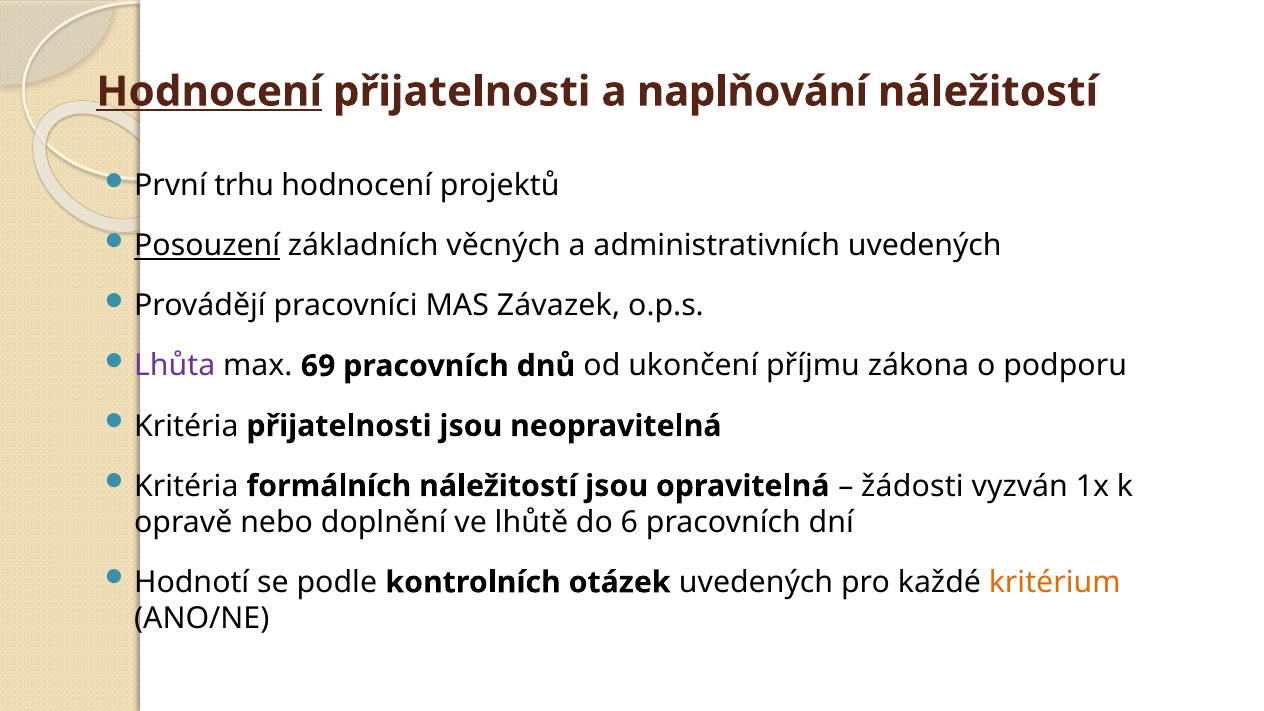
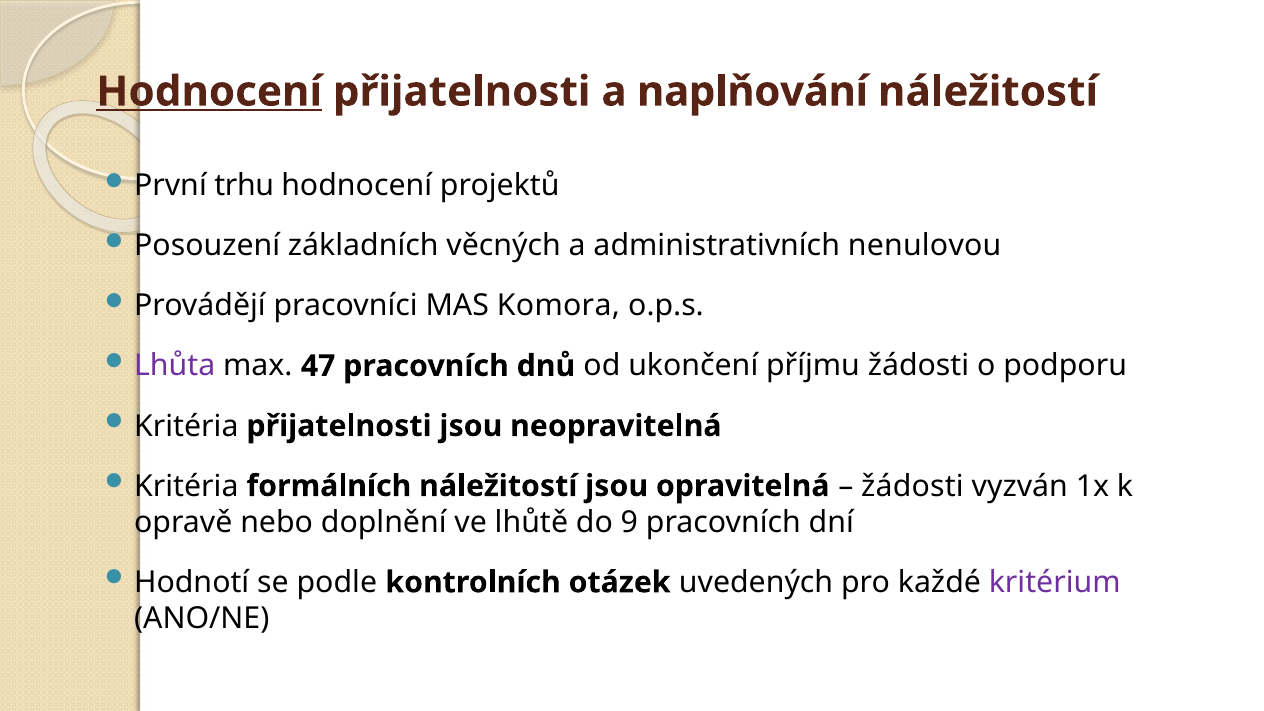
Posouzení underline: present -> none (207, 246)
administrativních uvedených: uvedených -> nenulovou (925, 246)
Závazek: Závazek -> Komora (558, 306)
69: 69 -> 47 (318, 366)
příjmu zákona: zákona -> žádosti (919, 366)
6: 6 -> 9 (629, 522)
kritérium colour: orange -> purple (1055, 582)
